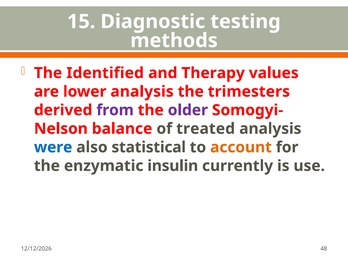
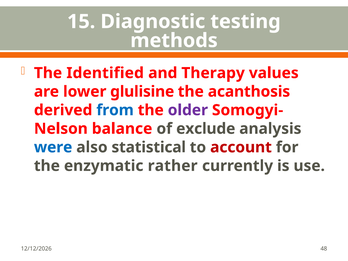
lower analysis: analysis -> glulisine (142, 92)
trimesters: trimesters -> acanthosis (249, 92)
from colour: purple -> blue (115, 110)
treated: treated -> exclude (206, 129)
account colour: orange -> red (241, 147)
insulin: insulin -> rather (173, 166)
